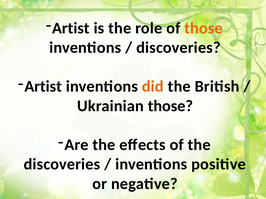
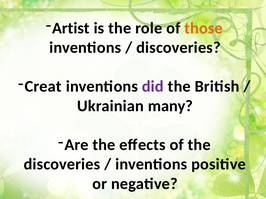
Artist: Artist -> Creat (43, 87)
did colour: orange -> purple (153, 87)
Ukrainian those: those -> many (170, 106)
